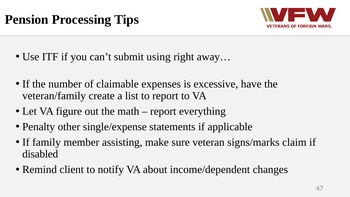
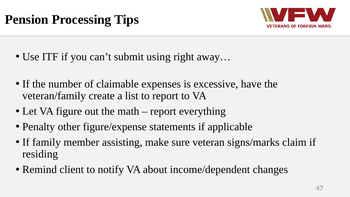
single/expense: single/expense -> figure/expense (115, 127)
disabled: disabled -> residing (40, 154)
